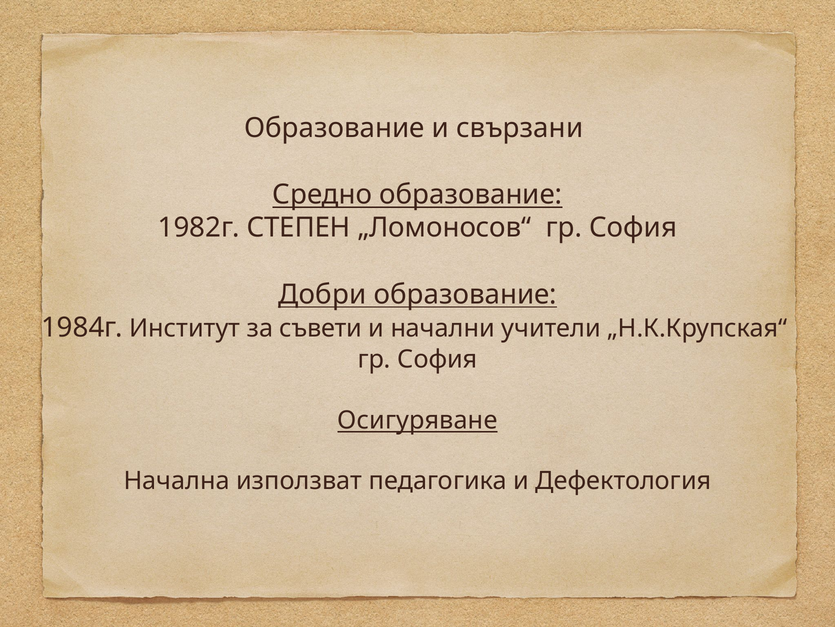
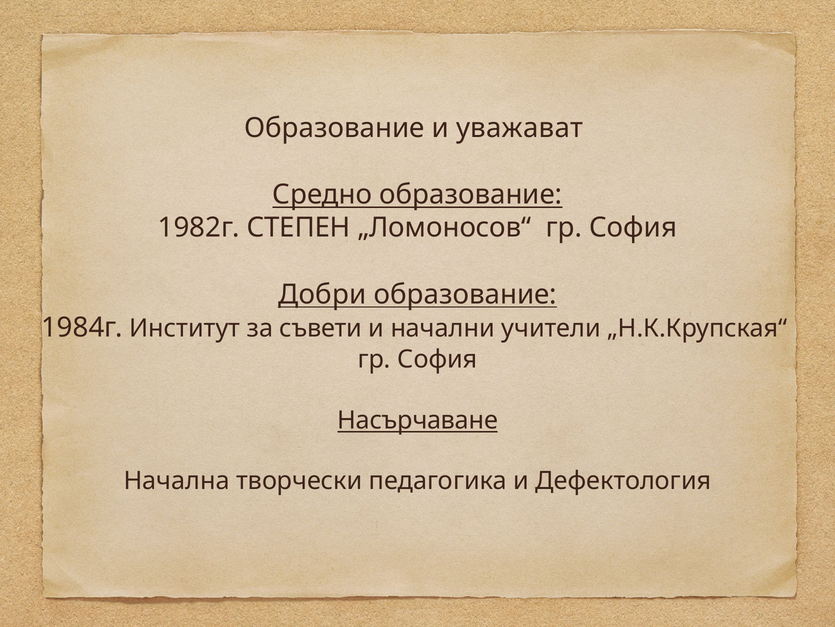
свързани: свързани -> уважават (520, 128)
Осигуряване: Осигуряване -> Насърчаване (418, 420)
използват: използват -> творчески (299, 480)
